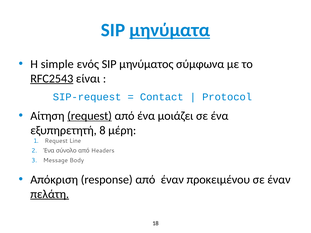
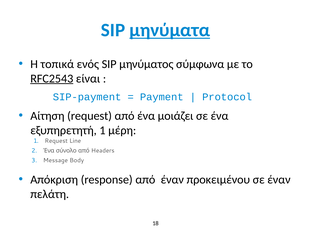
simple: simple -> τοπικά (57, 64)
SIP-request: SIP-request -> SIP-payment (87, 97)
Contact: Contact -> Payment (162, 97)
request underline: present -> none (90, 116)
εξυπηρετητή 8: 8 -> 1 (102, 130)
πελάτη underline: present -> none (50, 194)
